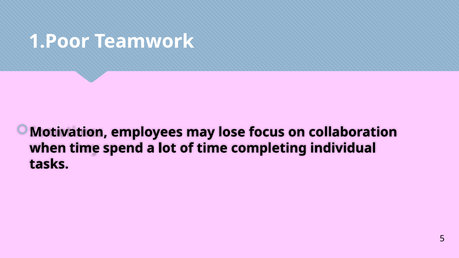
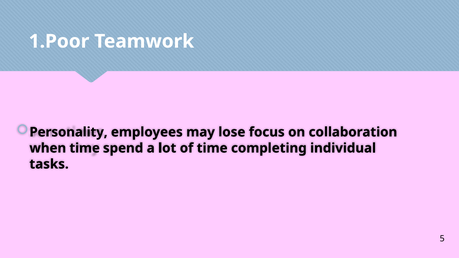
Motivation: Motivation -> Personality (69, 132)
